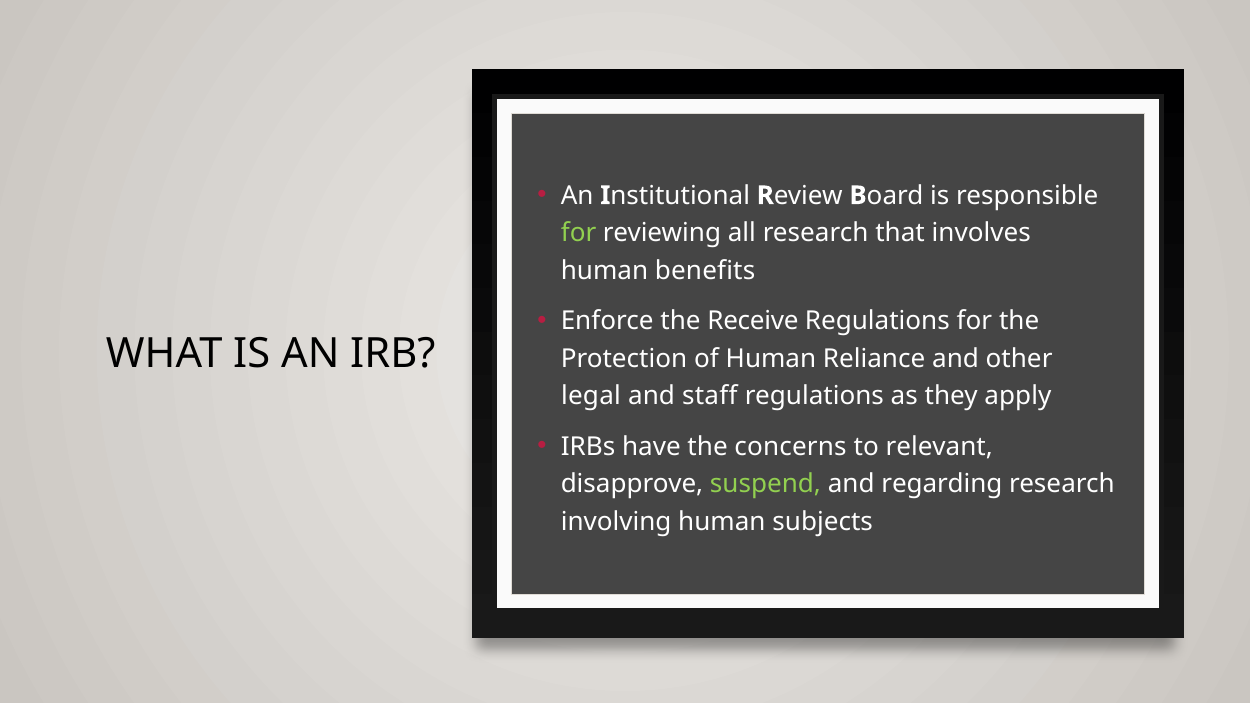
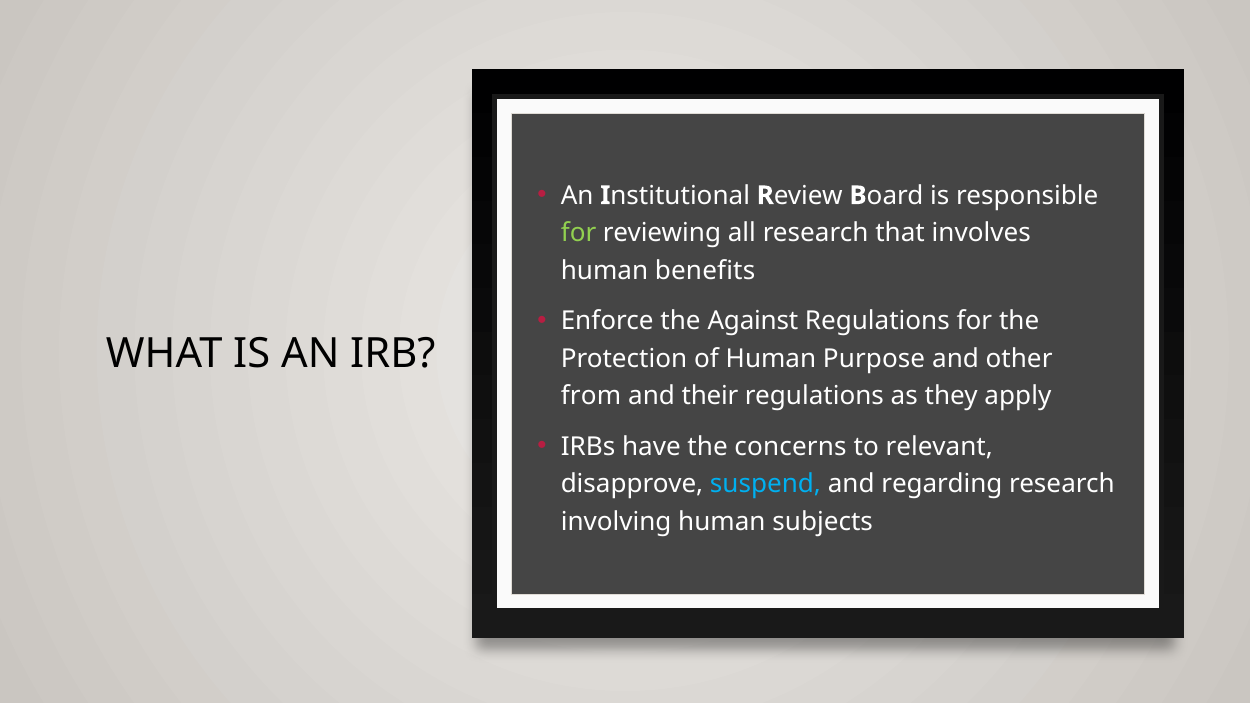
Receive: Receive -> Against (753, 321)
Reliance: Reliance -> Purpose (874, 359)
legal: legal -> from (591, 396)
staff: staff -> their (710, 396)
suspend colour: light green -> light blue (765, 484)
